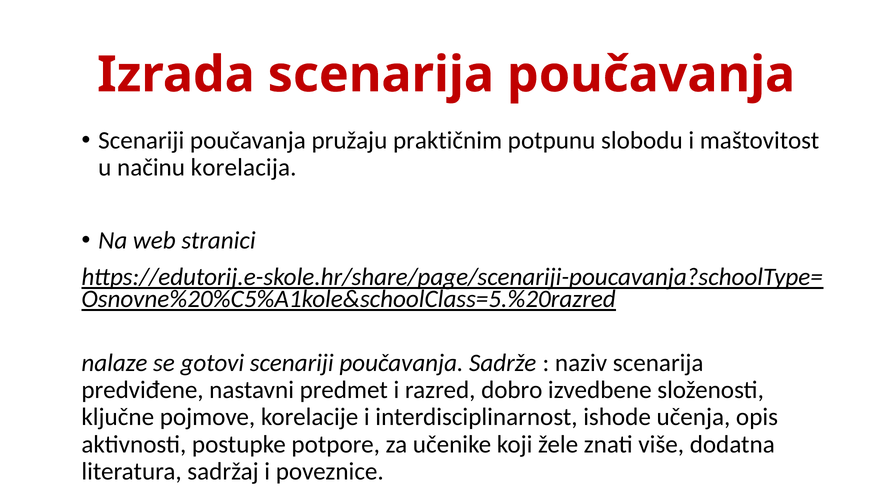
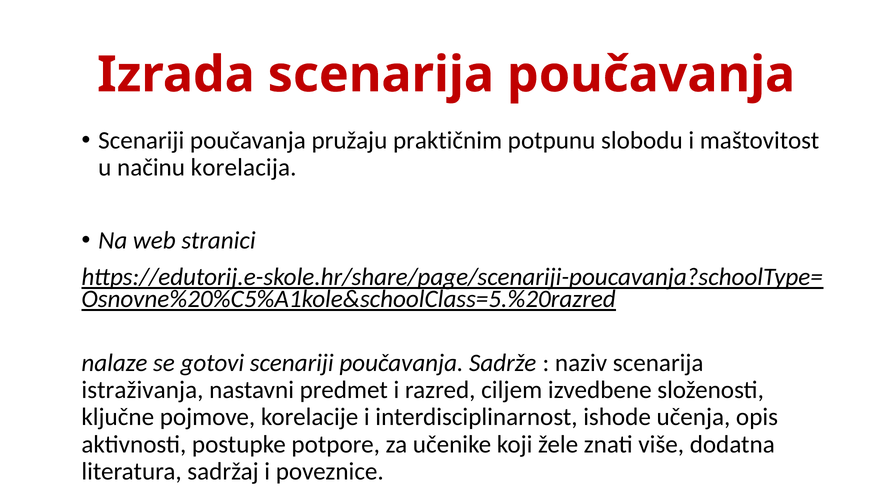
predviđene: predviđene -> istraživanja (142, 390)
dobro: dobro -> ciljem (512, 390)
